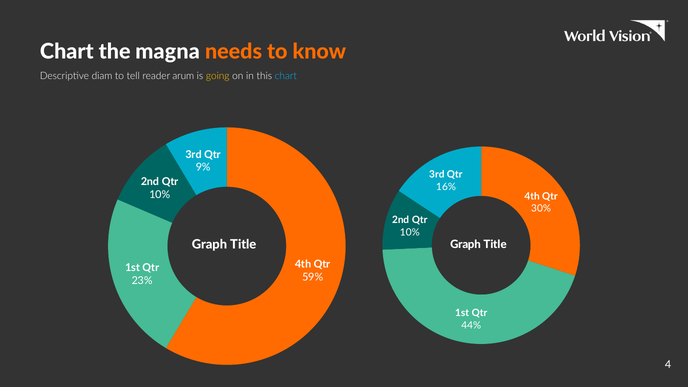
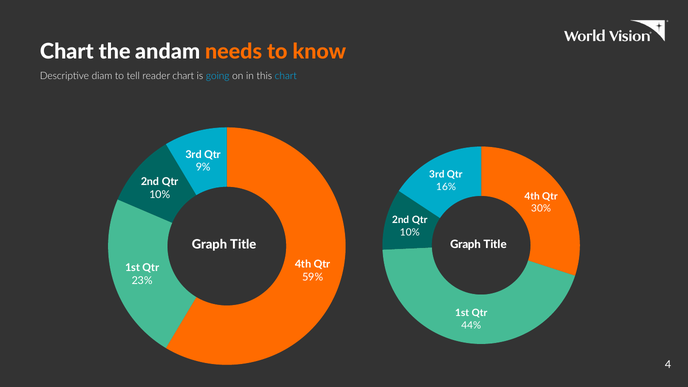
magna: magna -> andam (168, 52)
reader arum: arum -> chart (183, 76)
going colour: yellow -> light blue (218, 76)
